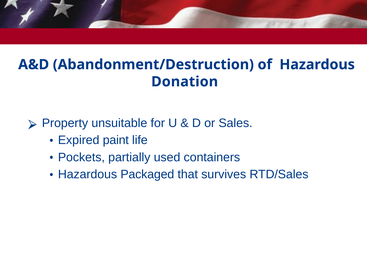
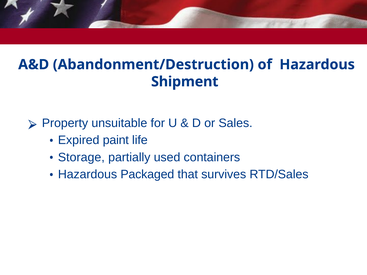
Donation: Donation -> Shipment (185, 82)
Pockets: Pockets -> Storage (81, 157)
